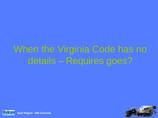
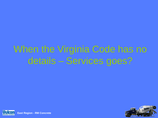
Requires: Requires -> Services (85, 61)
